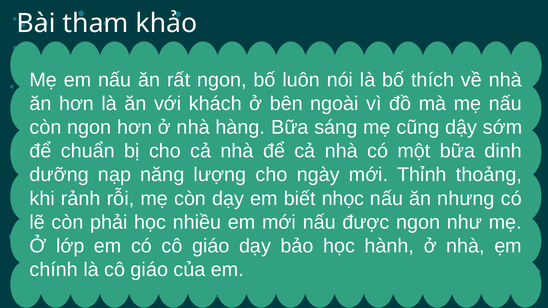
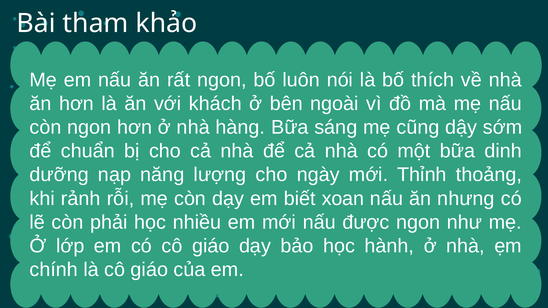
nhọc: nhọc -> xoan (343, 199)
